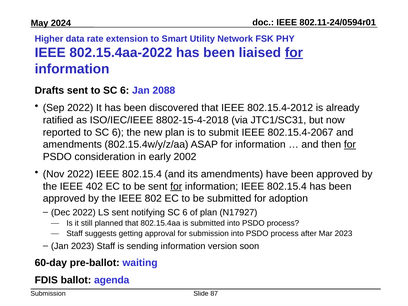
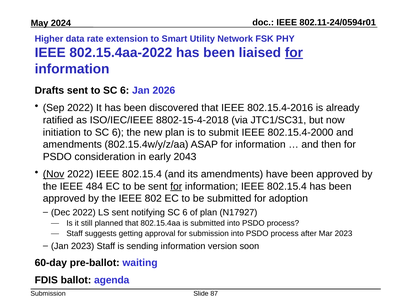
2088: 2088 -> 2026 (164, 90)
802.15.4-2012: 802.15.4-2012 -> 802.15.4-2016 (280, 108)
reported: reported -> initiation (62, 132)
802.15.4-2067: 802.15.4-2067 -> 802.15.4-2000 (301, 132)
for underline: present -> none (350, 145)
2002: 2002 -> 2043 (185, 157)
Nov underline: none -> present (54, 174)
402: 402 -> 484 (94, 186)
